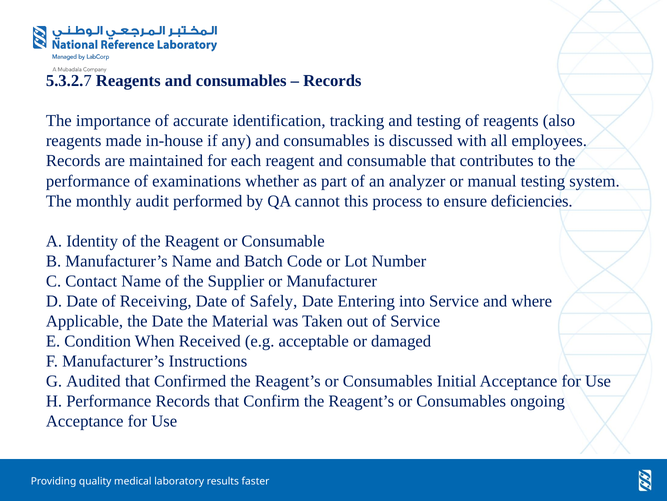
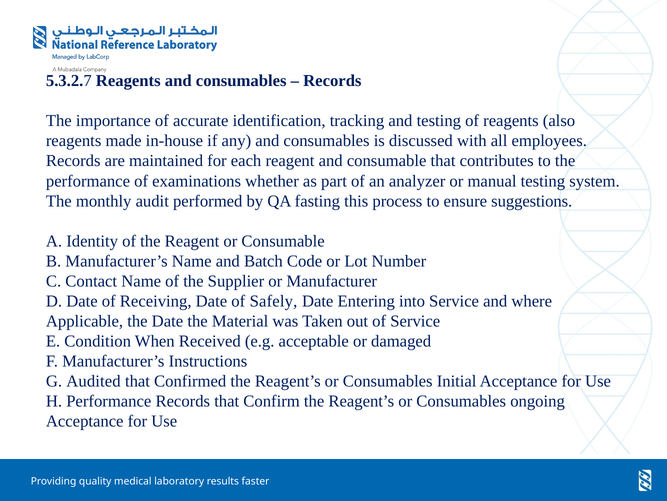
cannot: cannot -> fasting (317, 201)
deficiencies: deficiencies -> suggestions (532, 201)
